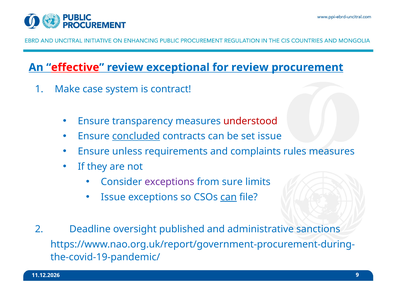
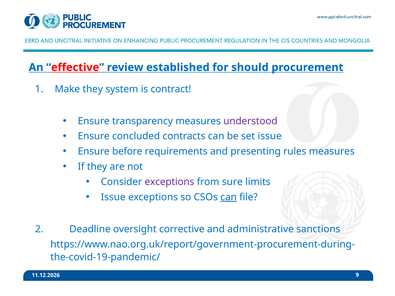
exceptional: exceptional -> established (178, 67)
for review: review -> should (250, 67)
Make case: case -> they (93, 89)
understood colour: red -> purple (250, 121)
concluded underline: present -> none (136, 136)
unless: unless -> before (127, 152)
complaints: complaints -> presenting (256, 152)
published: published -> corrective (182, 229)
